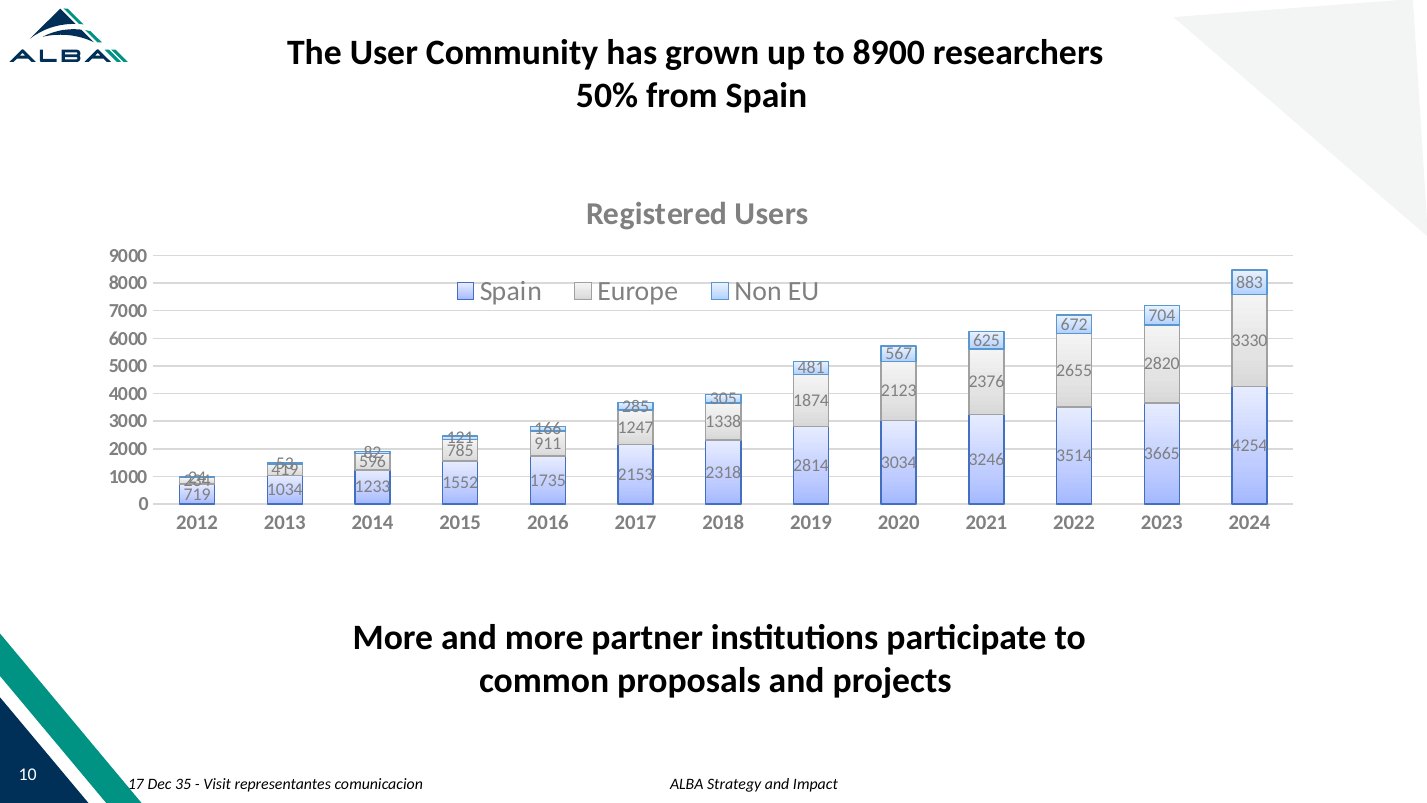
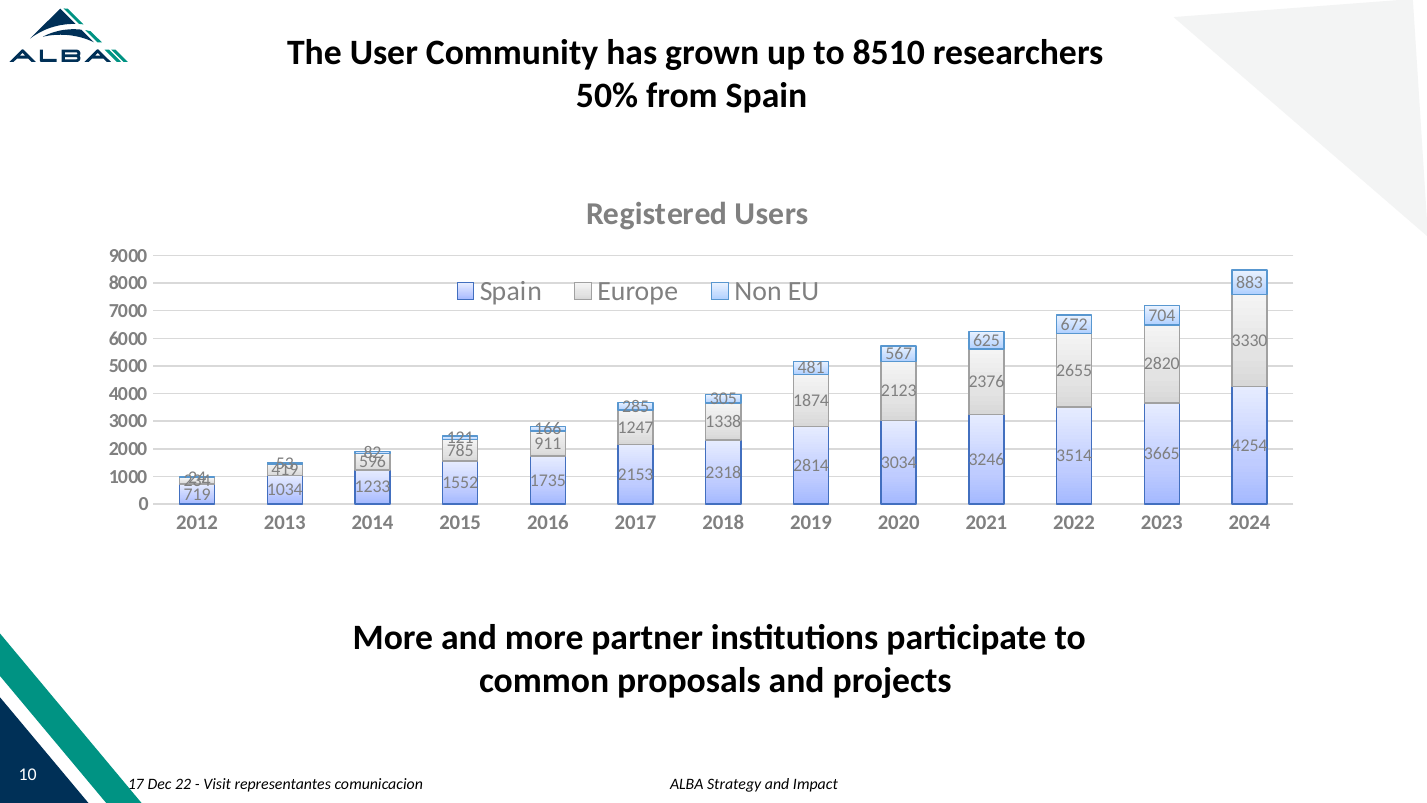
8900: 8900 -> 8510 (889, 53)
35: 35 -> 22 (183, 784)
